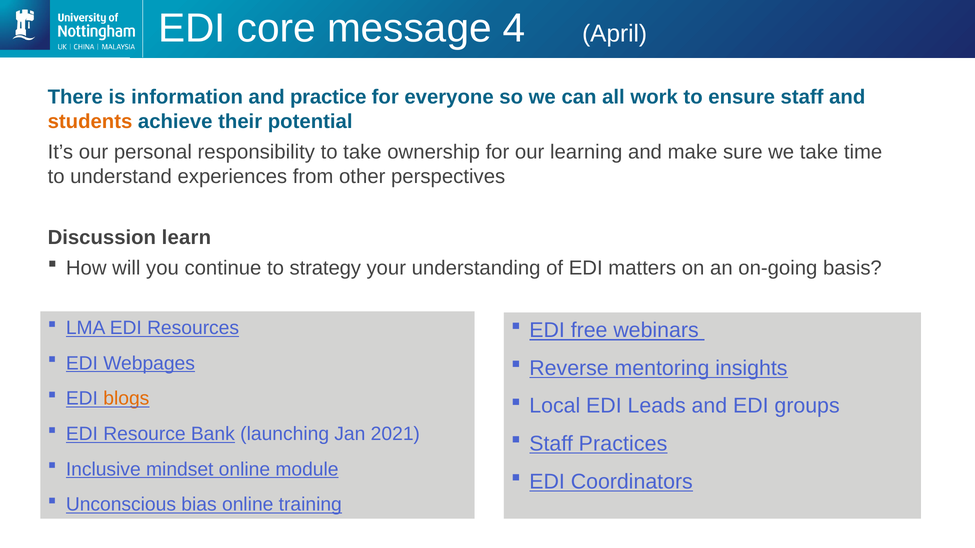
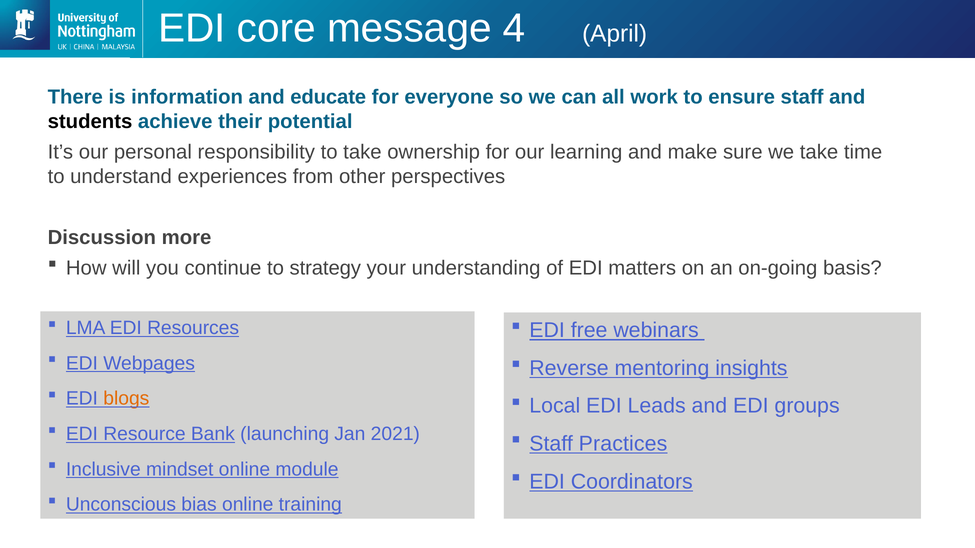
practice: practice -> educate (328, 97)
students colour: orange -> black (90, 122)
learn: learn -> more (187, 238)
